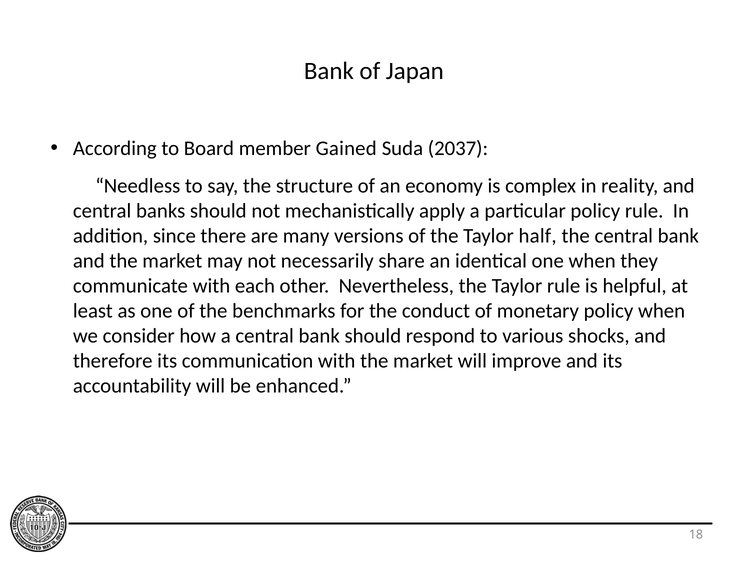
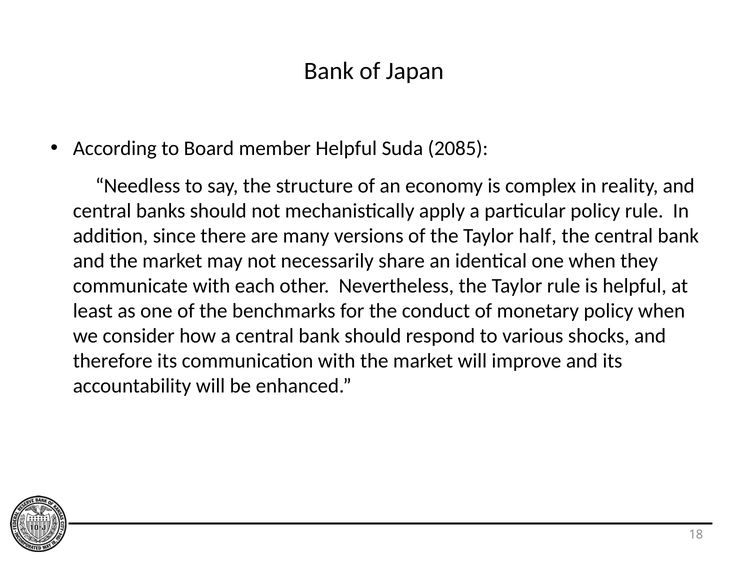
member Gained: Gained -> Helpful (346, 149)
2037: 2037 -> 2085 (458, 149)
